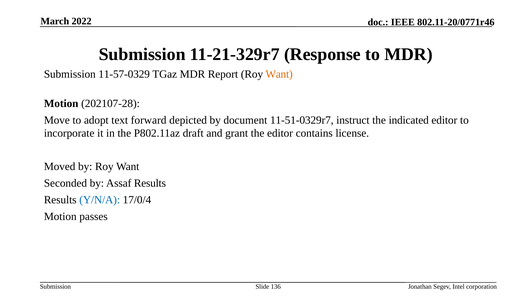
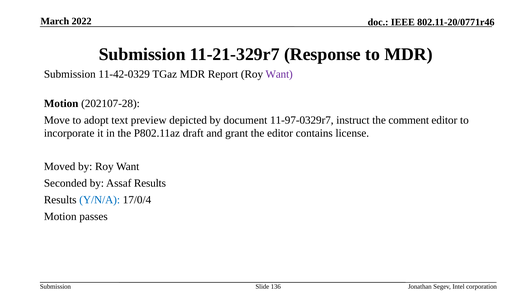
11-57-0329: 11-57-0329 -> 11-42-0329 (124, 74)
Want colour: orange -> purple (279, 74)
forward: forward -> preview (149, 120)
11-51-0329r7: 11-51-0329r7 -> 11-97-0329r7 (302, 120)
indicated: indicated -> comment (409, 120)
